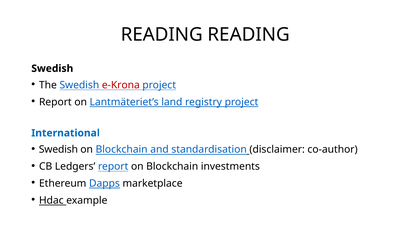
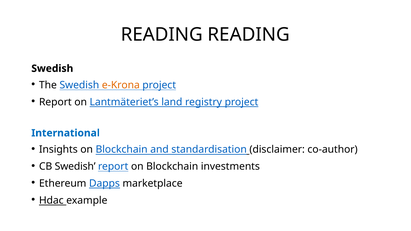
e-Krona colour: red -> orange (121, 85)
Swedish: Swedish -> Insights (58, 150)
CB Ledgers: Ledgers -> Swedish (75, 167)
